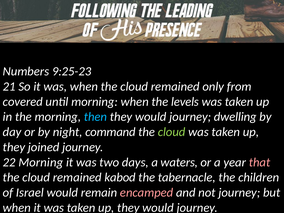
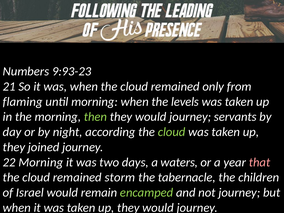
9:25-23: 9:25-23 -> 9:93-23 (72, 71)
covered: covered -> flaming (23, 102)
then colour: light blue -> light green (95, 117)
dwelling: dwelling -> servants (235, 117)
command: command -> according (110, 132)
kabod: kabod -> storm (120, 177)
encamped colour: pink -> light green (147, 193)
